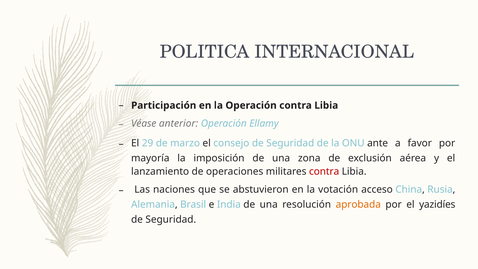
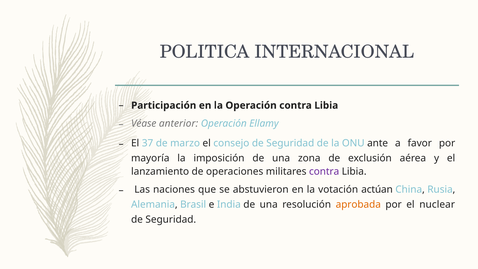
29: 29 -> 37 (148, 143)
contra colour: red -> purple (324, 171)
acceso: acceso -> actúan (377, 189)
yazidíes: yazidíes -> nuclear (437, 205)
